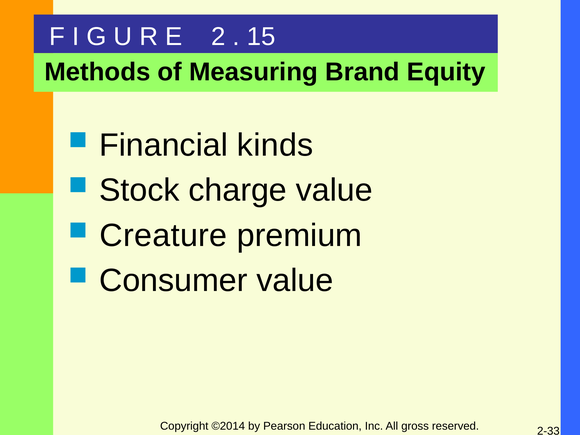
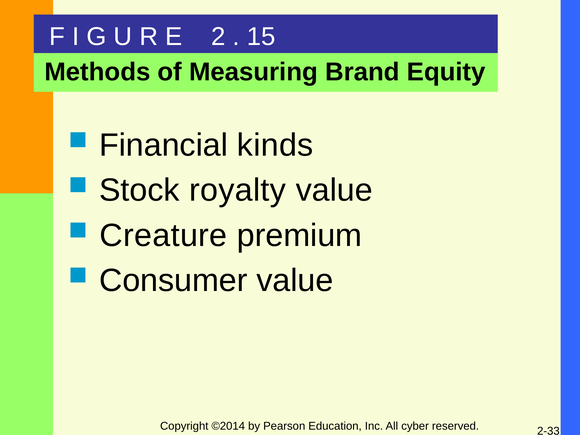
charge: charge -> royalty (238, 190)
gross: gross -> cyber (415, 426)
